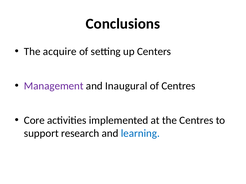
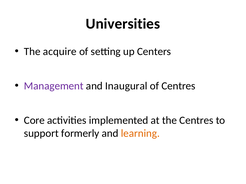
Conclusions: Conclusions -> Universities (123, 24)
research: research -> formerly (80, 134)
learning colour: blue -> orange (140, 134)
